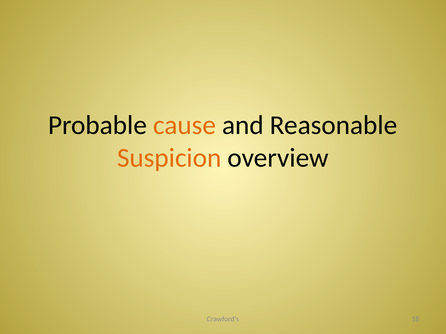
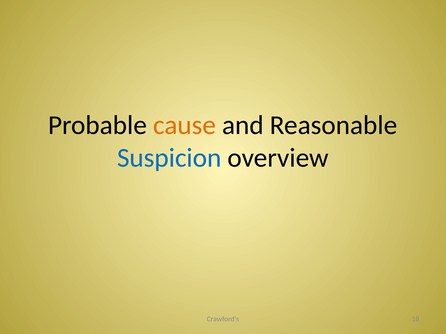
Suspicion colour: orange -> blue (169, 158)
